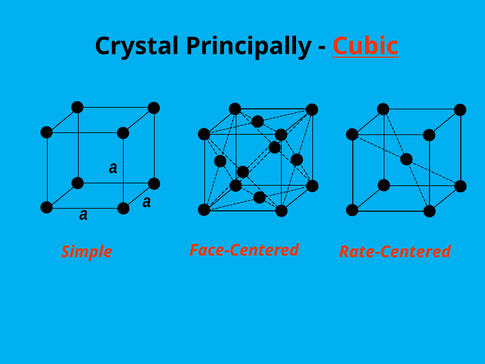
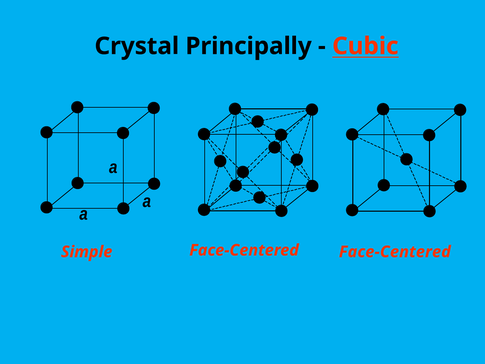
Face-Centered Rate-Centered: Rate-Centered -> Face-Centered (395, 252)
